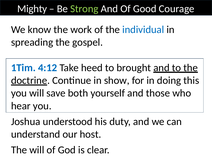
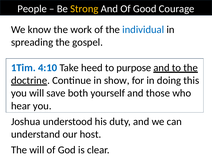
Mighty: Mighty -> People (32, 9)
Strong colour: light green -> yellow (84, 9)
4:12: 4:12 -> 4:10 (48, 68)
brought: brought -> purpose (134, 68)
